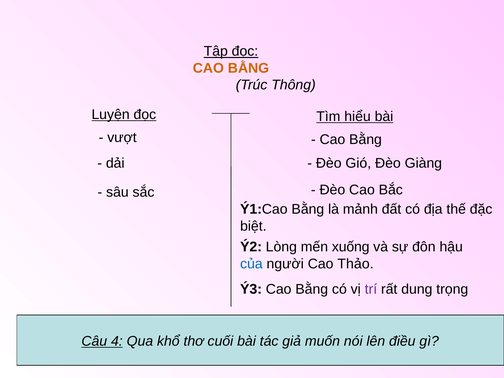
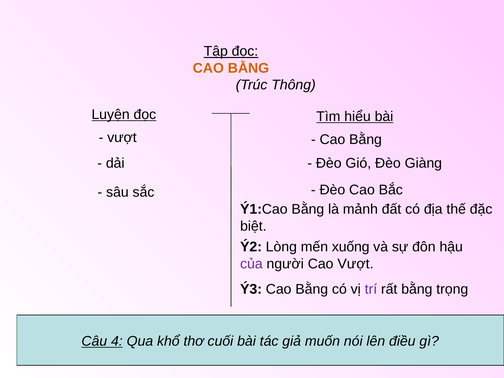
của colour: blue -> purple (251, 264)
Cao Thảo: Thảo -> Vượt (356, 264)
rất dung: dung -> bằng (417, 289)
